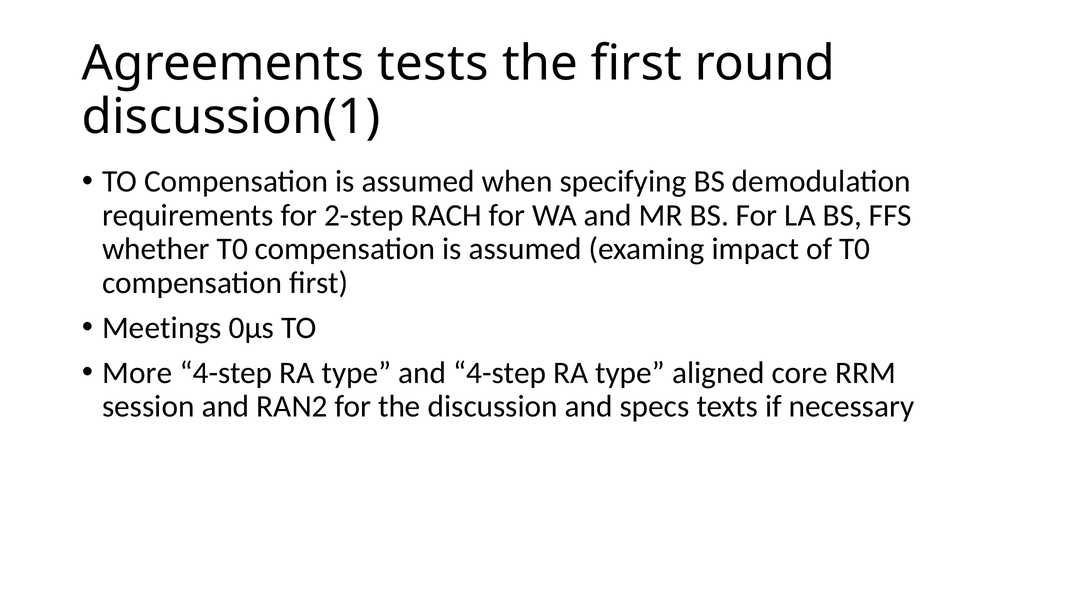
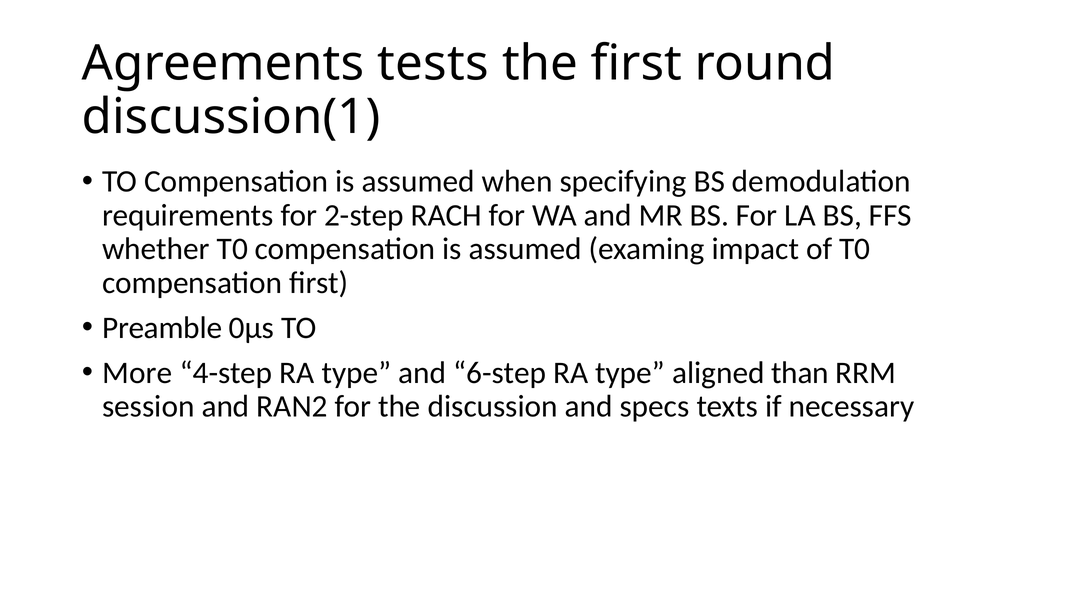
Meetings: Meetings -> Preamble (162, 328)
and 4-step: 4-step -> 6-step (500, 373)
core: core -> than (800, 373)
